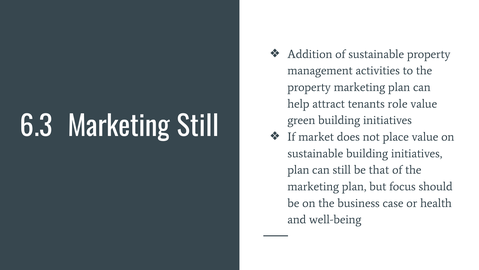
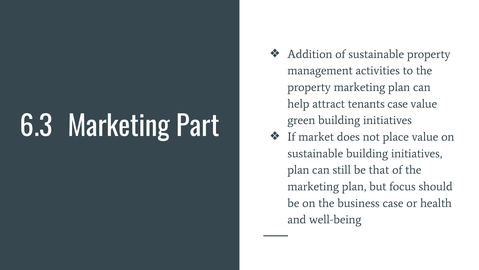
tenants role: role -> case (398, 104)
Marketing Still: Still -> Part (198, 127)
